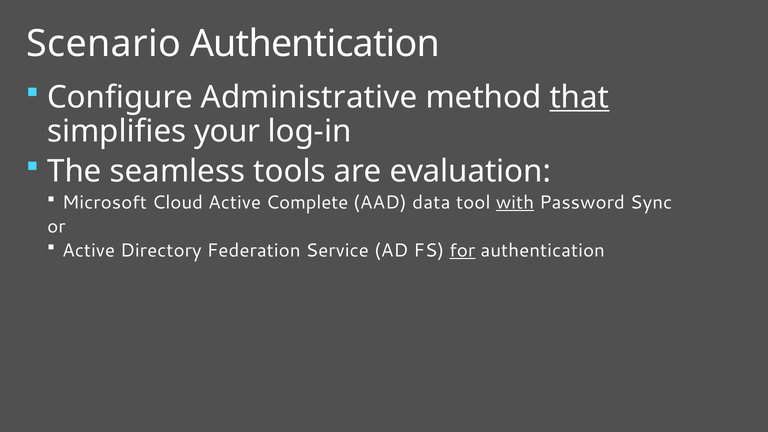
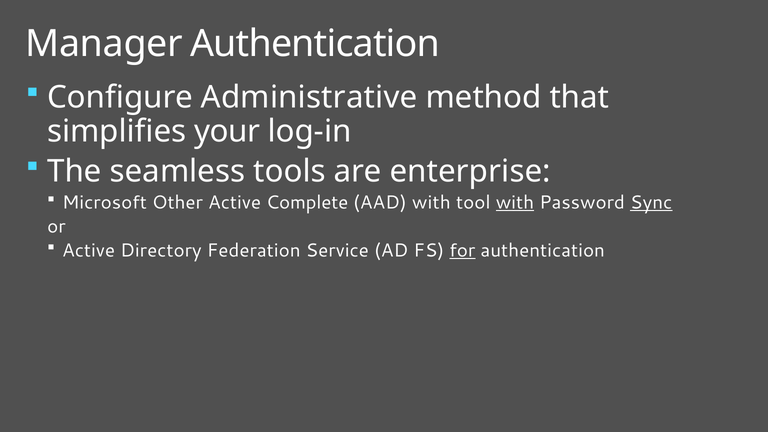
Scenario: Scenario -> Manager (104, 44)
that underline: present -> none (579, 97)
evaluation: evaluation -> enterprise (470, 171)
Cloud: Cloud -> Other (178, 202)
AAD data: data -> with (431, 202)
Sync underline: none -> present (651, 202)
